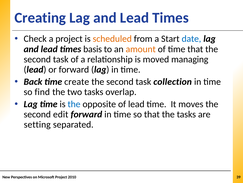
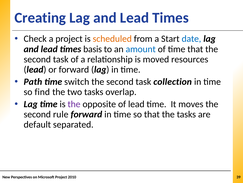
amount colour: orange -> blue (141, 49)
managing: managing -> resources (190, 59)
Back: Back -> Path (33, 81)
create: create -> switch (77, 81)
the colour: blue -> purple (74, 104)
edit: edit -> rule (61, 114)
setting: setting -> default (37, 124)
